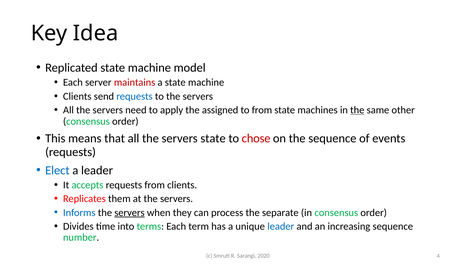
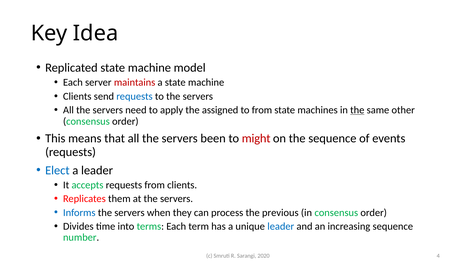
servers state: state -> been (213, 138)
chose: chose -> might (256, 138)
servers underline: present -> none (129, 212)
separate: separate -> previous (280, 212)
